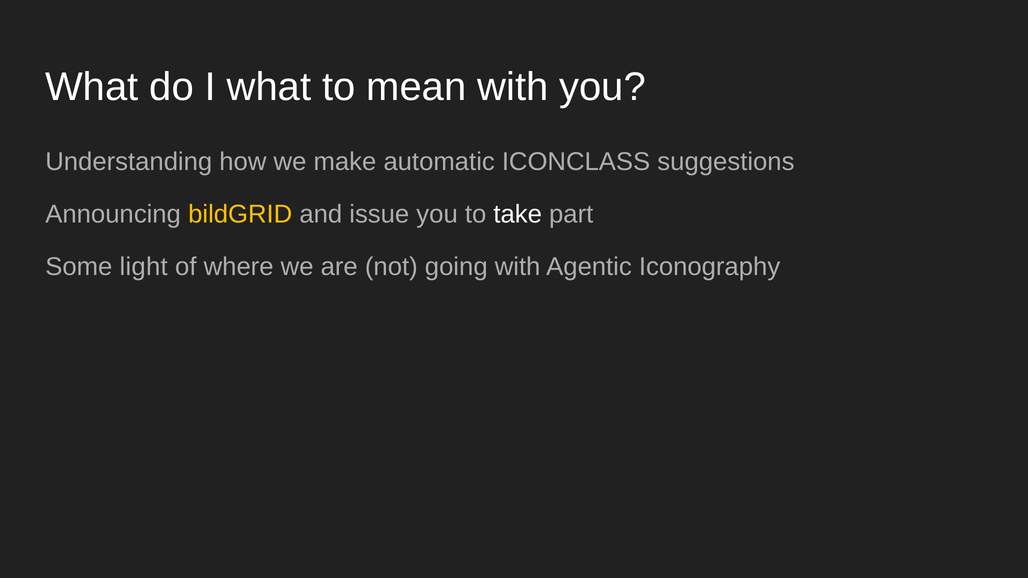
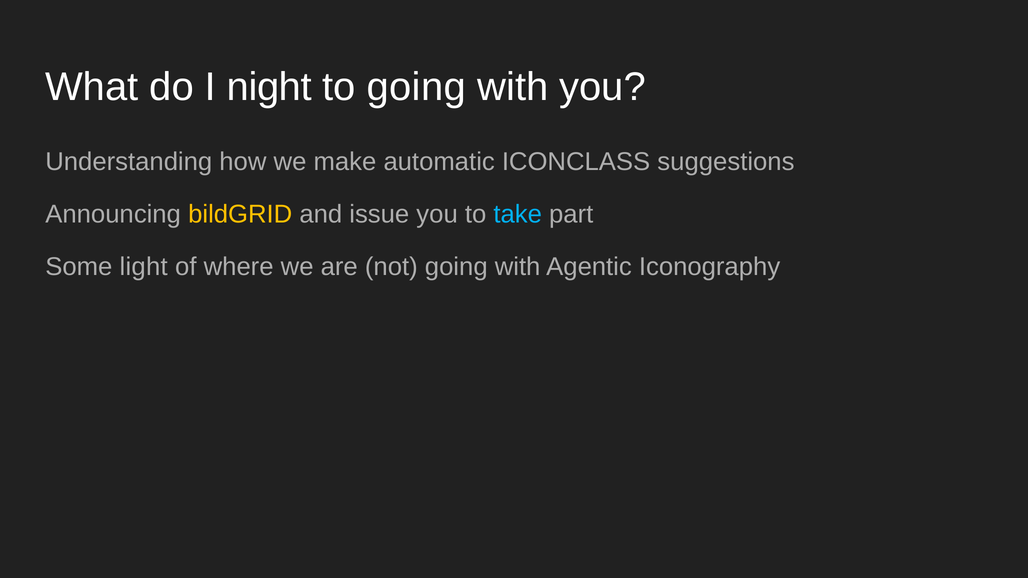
I what: what -> night (269, 87)
to mean: mean -> going (416, 87)
take colour: white -> light blue (518, 214)
